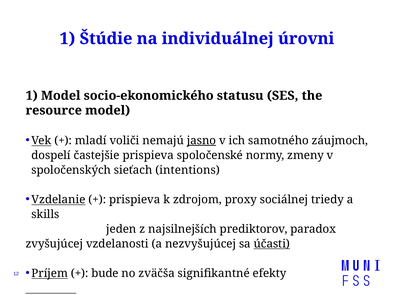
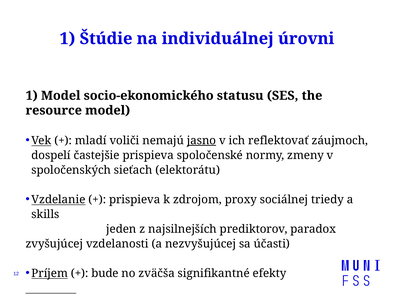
samotného: samotného -> reflektovať (278, 141)
intentions: intentions -> elektorátu (188, 170)
účasti underline: present -> none (272, 244)
